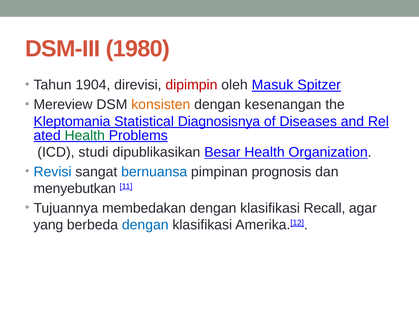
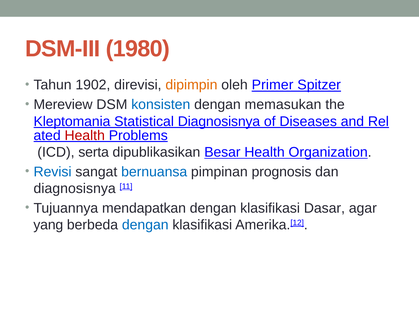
1904: 1904 -> 1902 (93, 85)
dipimpin colour: red -> orange (191, 85)
Masuk: Masuk -> Primer (273, 85)
konsisten colour: orange -> blue (161, 104)
kesenangan: kesenangan -> memasukan (283, 104)
Health colour: green -> red (85, 135)
studi: studi -> serta (94, 152)
menyebutkan: menyebutkan -> diagnosisnya (75, 188)
membedakan: membedakan -> mendapatkan (144, 208)
Recall: Recall -> Dasar (324, 208)
